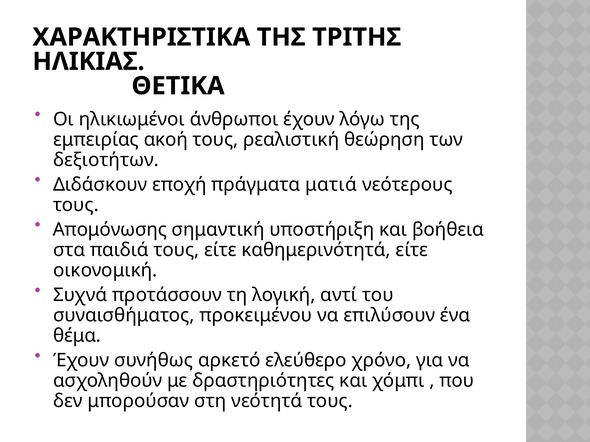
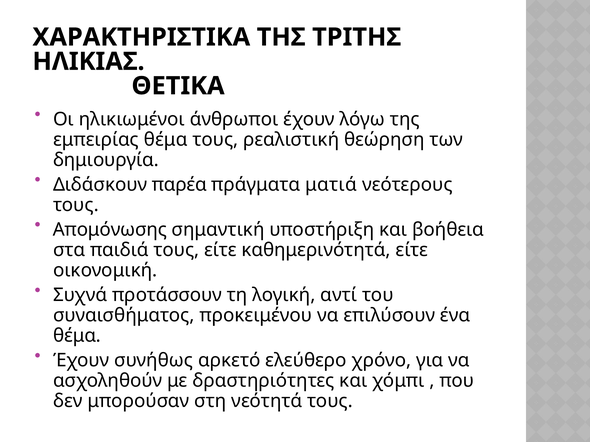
εμπειρίας ακοή: ακοή -> θέμα (166, 140)
δεξιοτήτων: δεξιοτήτων -> δημιουργία (106, 160)
εποχή: εποχή -> παρέα (179, 185)
